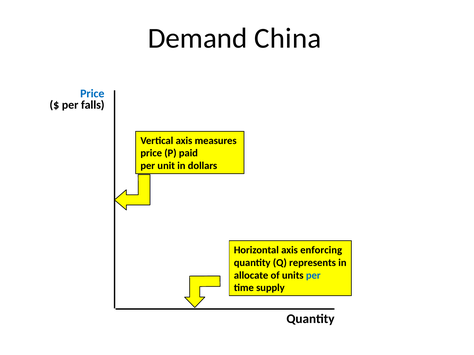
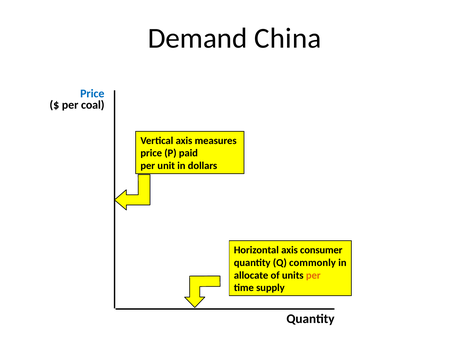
falls: falls -> coal (93, 105)
enforcing: enforcing -> consumer (321, 250)
represents: represents -> commonly (312, 263)
per colour: blue -> orange (313, 276)
